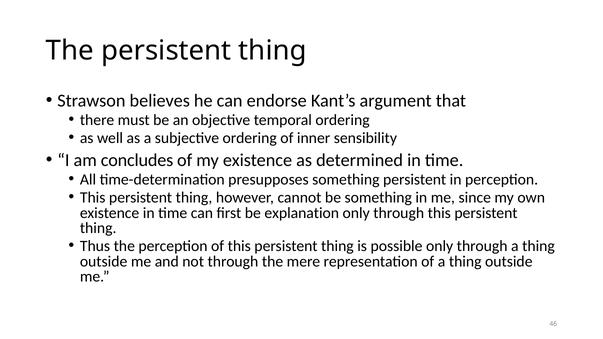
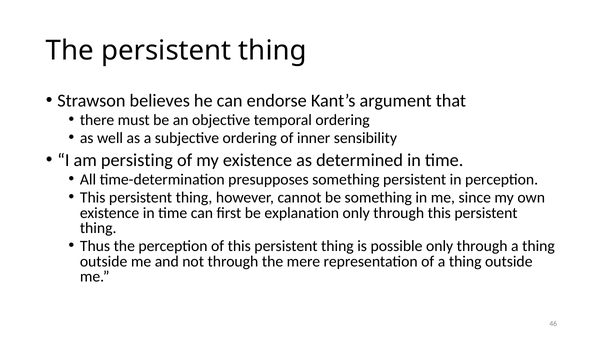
concludes: concludes -> persisting (137, 160)
